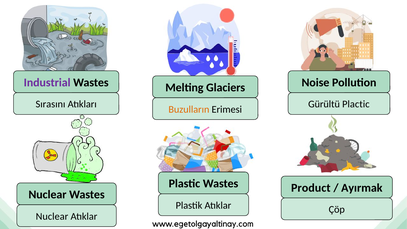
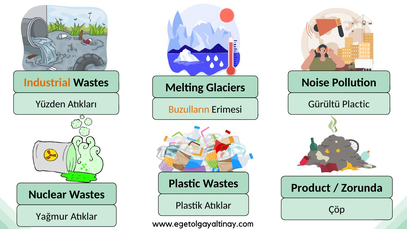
Industrial colour: purple -> orange (47, 83)
Sırasını: Sırasını -> Yüzden (51, 104)
Ayırmak: Ayırmak -> Zorunda (362, 188)
Nuclear: Nuclear -> Yağmur (52, 216)
